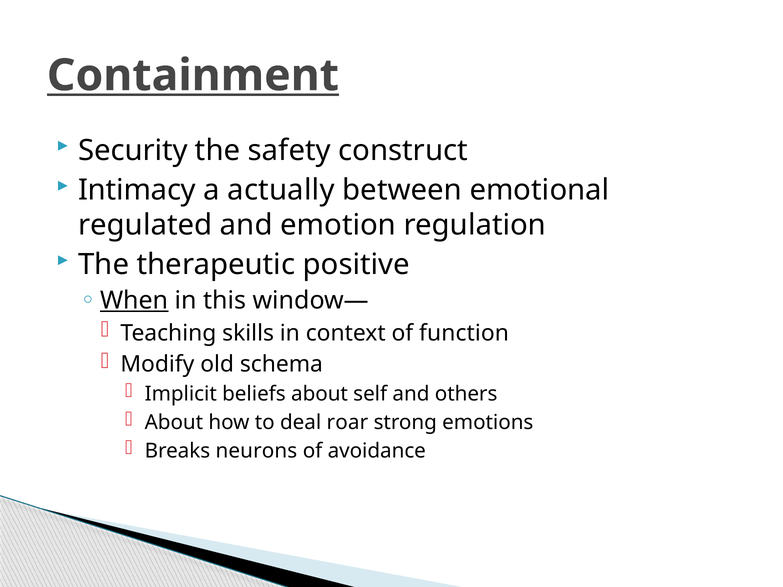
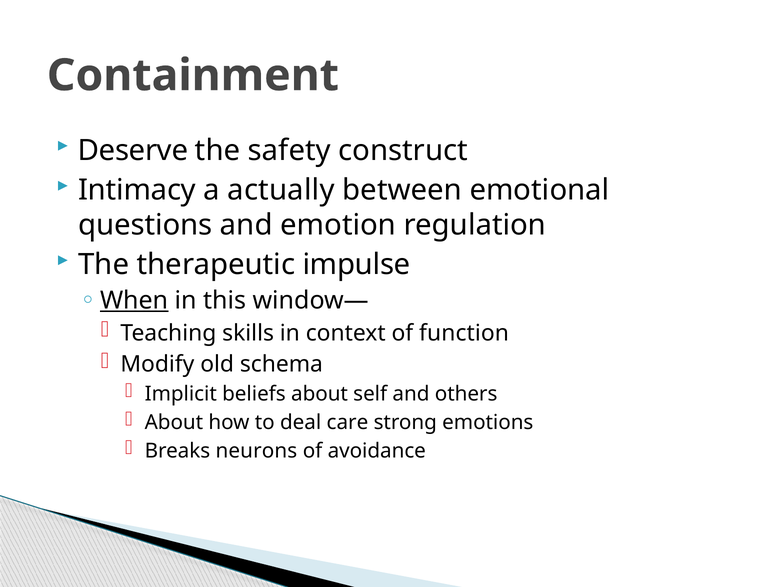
Containment underline: present -> none (193, 76)
Security: Security -> Deserve (133, 150)
regulated: regulated -> questions (145, 225)
positive: positive -> impulse (356, 265)
roar: roar -> care (347, 423)
